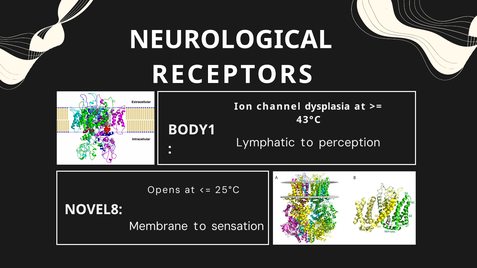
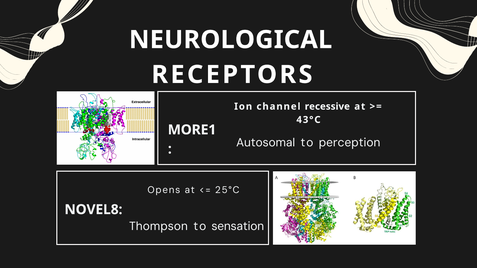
dysplasia: dysplasia -> recessive (327, 107)
BODY1: BODY1 -> MORE1 (192, 130)
Lymphatic: Lymphatic -> Autosomal (266, 143)
Membrane: Membrane -> Thompson (158, 227)
